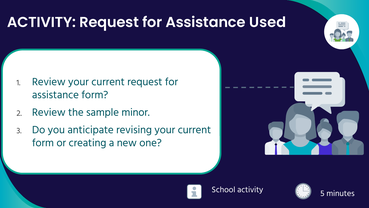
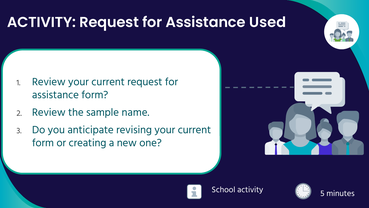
minor: minor -> name (135, 112)
